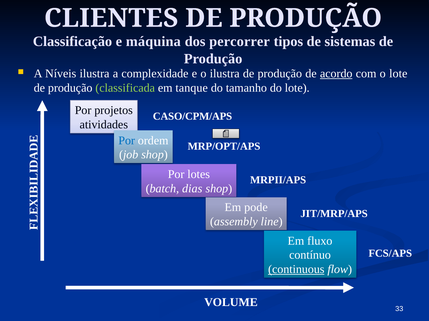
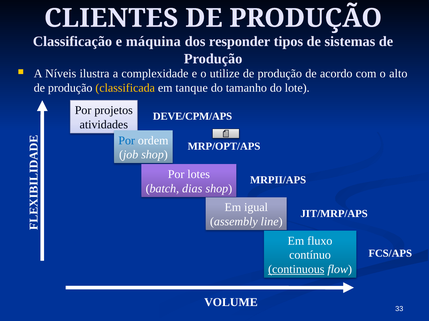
percorrer: percorrer -> responder (240, 42)
o ilustra: ilustra -> utilize (225, 74)
acordo underline: present -> none (336, 74)
o lote: lote -> alto (398, 74)
classificada colour: light green -> yellow (125, 88)
CASO/CPM/APS: CASO/CPM/APS -> DEVE/CPM/APS (192, 117)
pode: pode -> igual (256, 208)
